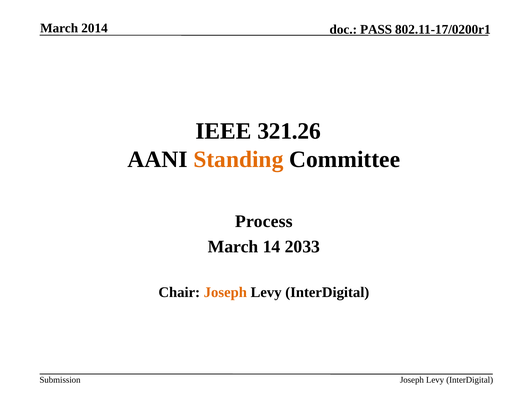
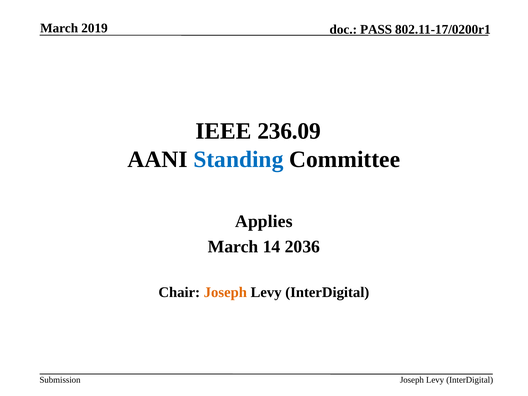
2014: 2014 -> 2019 (95, 28)
321.26: 321.26 -> 236.09 (289, 131)
Standing colour: orange -> blue (238, 159)
Process: Process -> Applies (264, 221)
2033: 2033 -> 2036 (302, 247)
